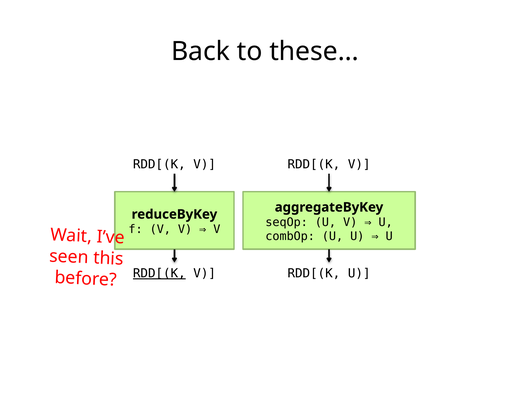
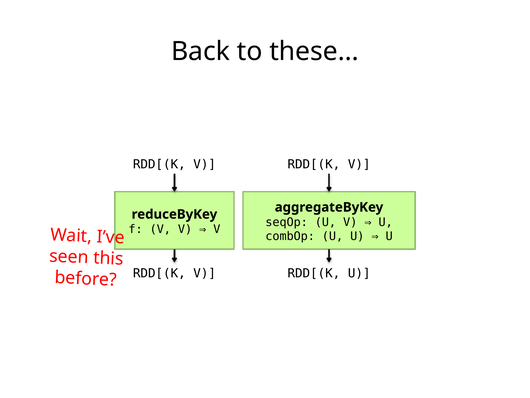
RDD[(K underline: present -> none (159, 273)
